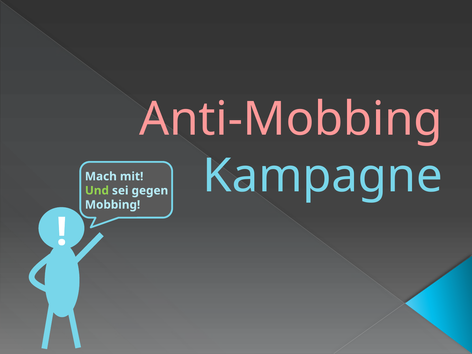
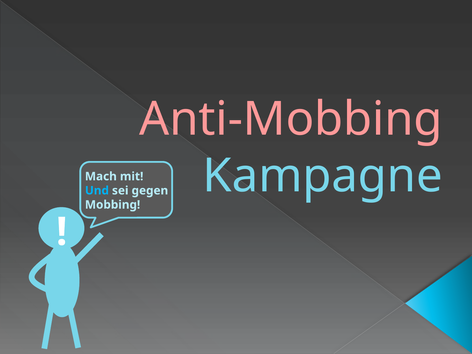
Und colour: light green -> light blue (97, 191)
